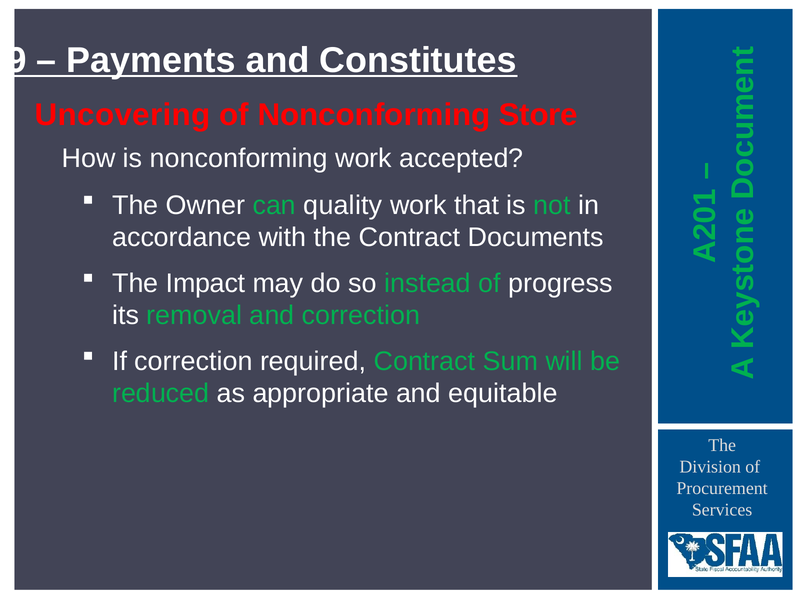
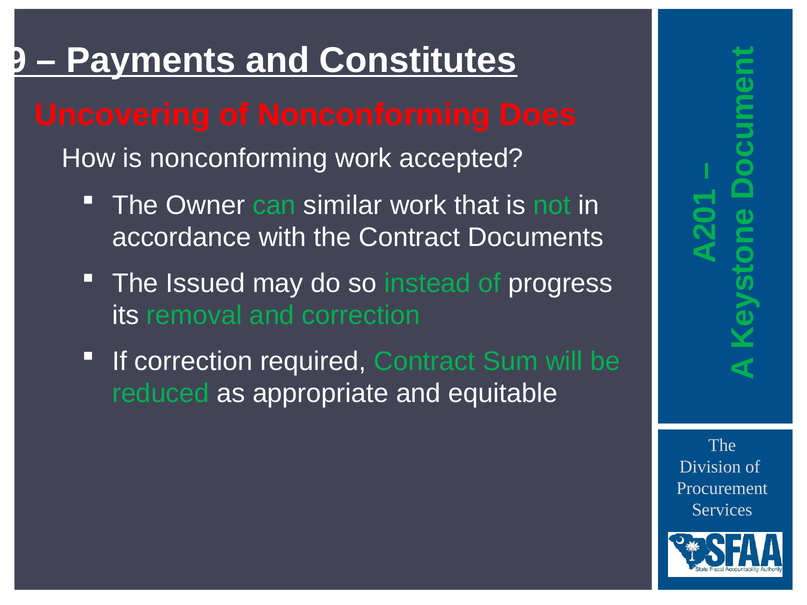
Store: Store -> Does (538, 115)
quality: quality -> similar (343, 205)
Impact: Impact -> Issued (206, 283)
